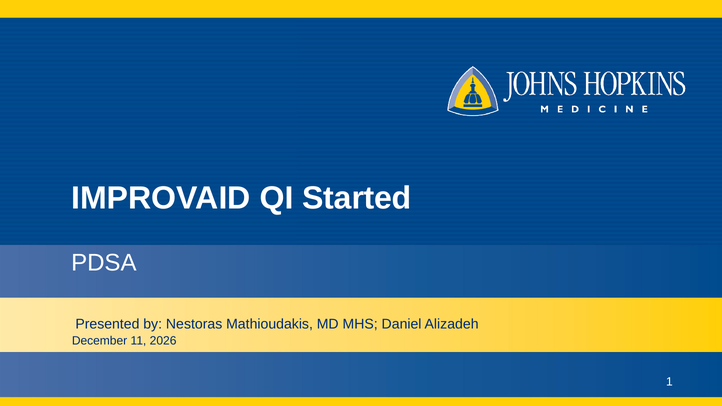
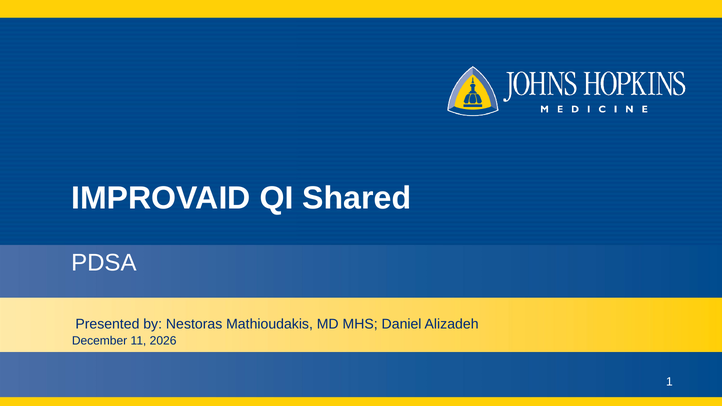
Started: Started -> Shared (357, 198)
